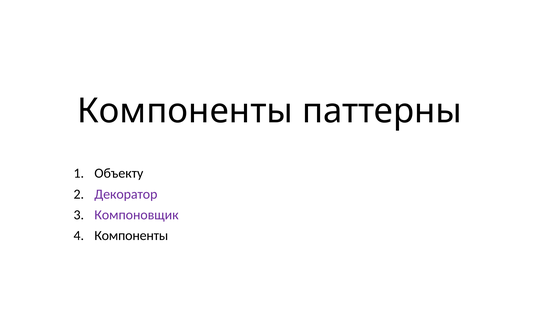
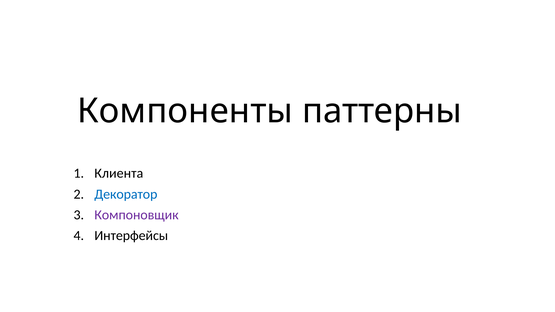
Объекту: Объекту -> Клиента (119, 173)
Декоратор colour: purple -> blue (126, 194)
Компоненты: Компоненты -> Интерфейсы (131, 236)
